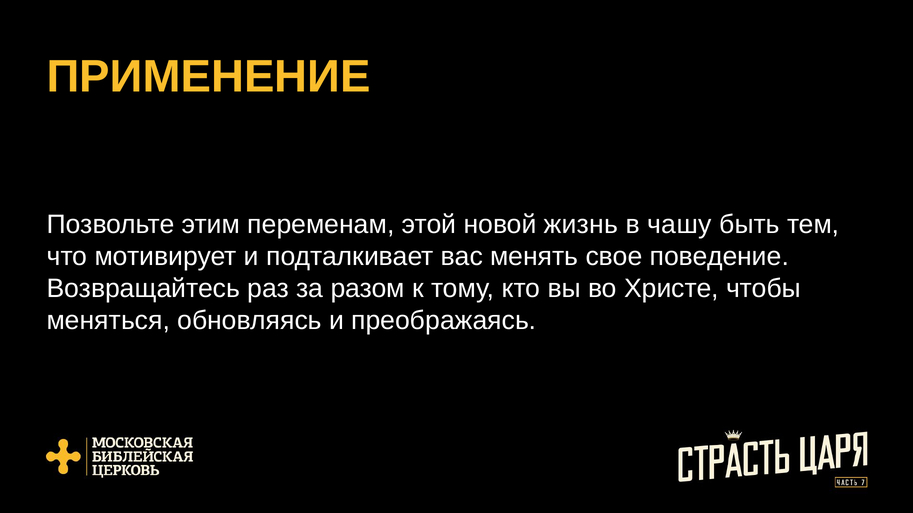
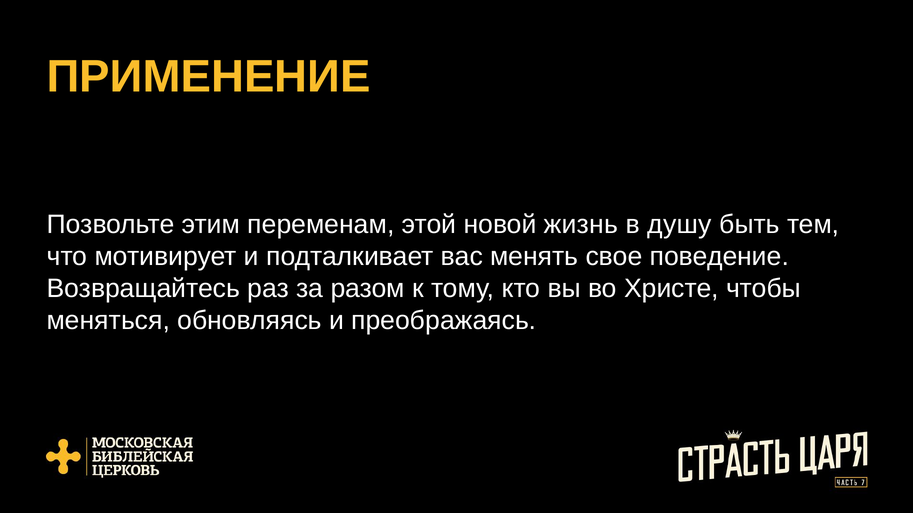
чашу: чашу -> душу (679, 225)
